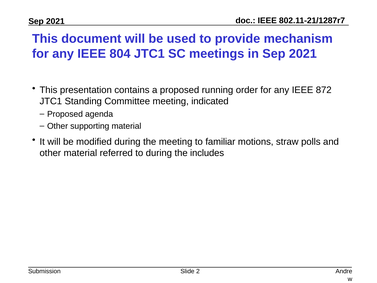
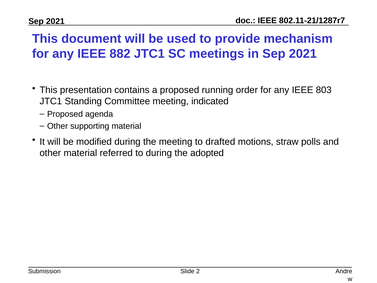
804: 804 -> 882 (120, 54)
872: 872 -> 803 (324, 90)
familiar: familiar -> drafted (220, 142)
includes: includes -> adopted (207, 153)
